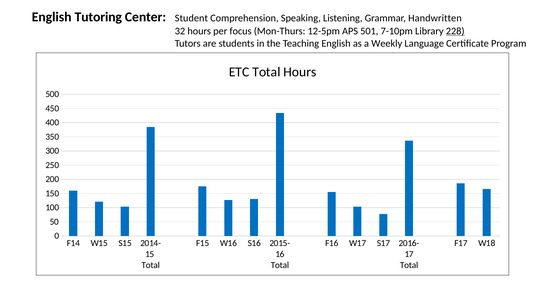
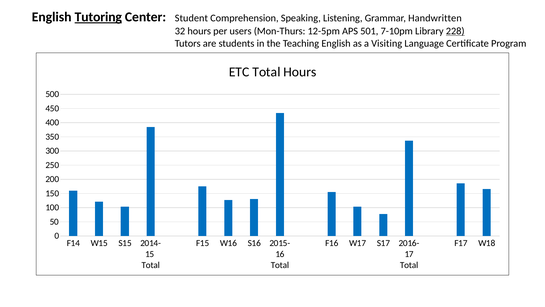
Tutoring underline: none -> present (98, 17)
focus: focus -> users (241, 31)
Weekly: Weekly -> Visiting (387, 43)
